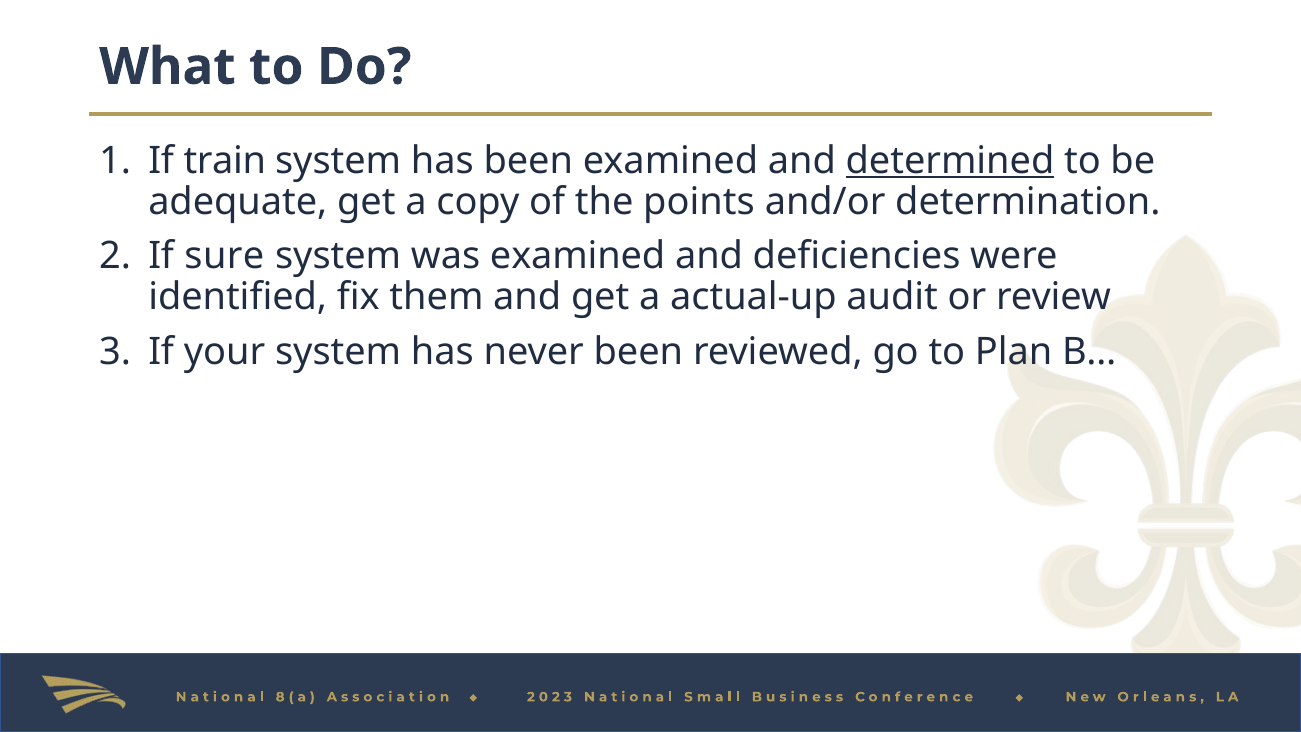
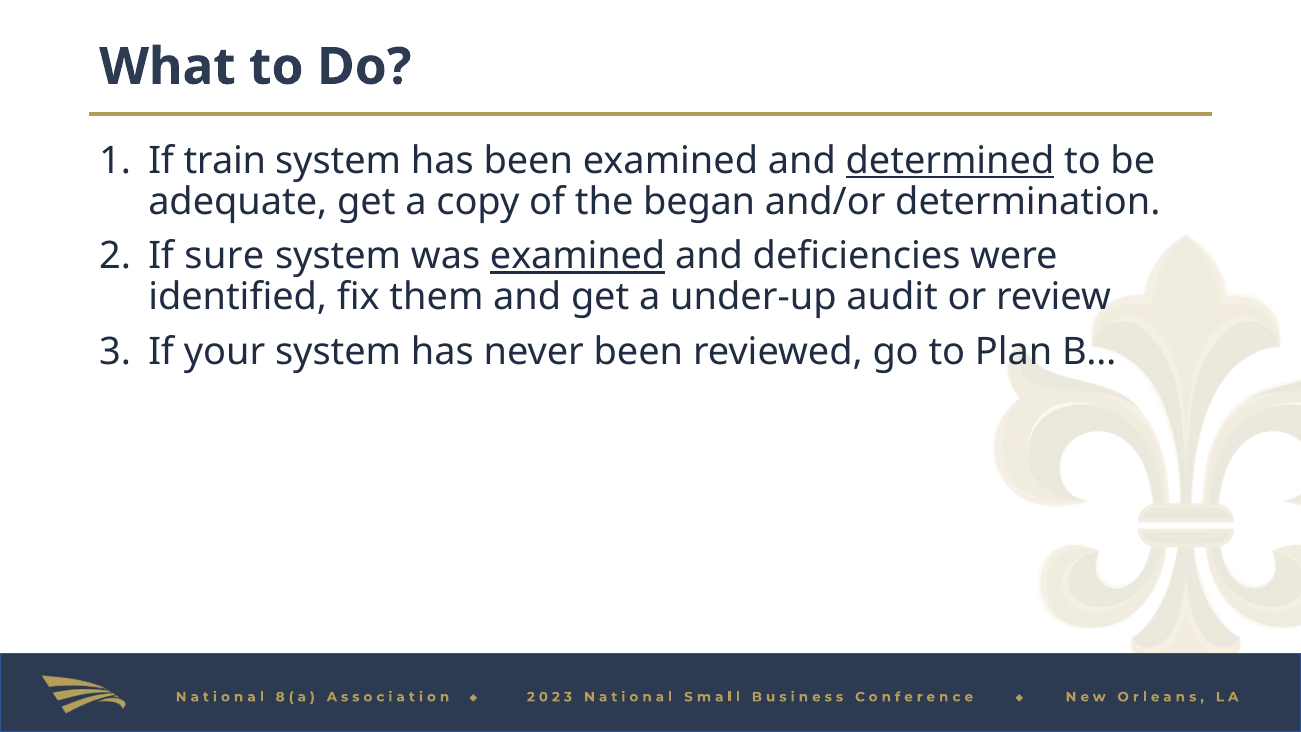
points: points -> began (699, 201)
examined underline: none -> present (578, 256)
actual-up: actual-up -> under-up (753, 297)
